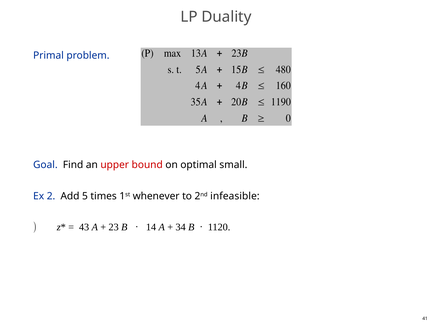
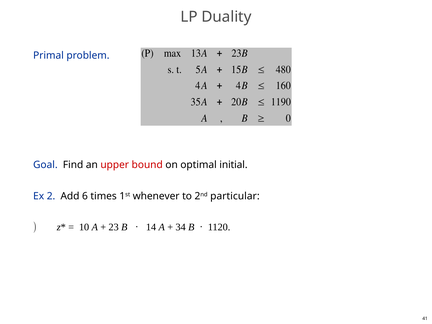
small: small -> initial (233, 165)
5: 5 -> 6 (85, 196)
infeasible: infeasible -> particular (235, 196)
43: 43 -> 10 (84, 227)
